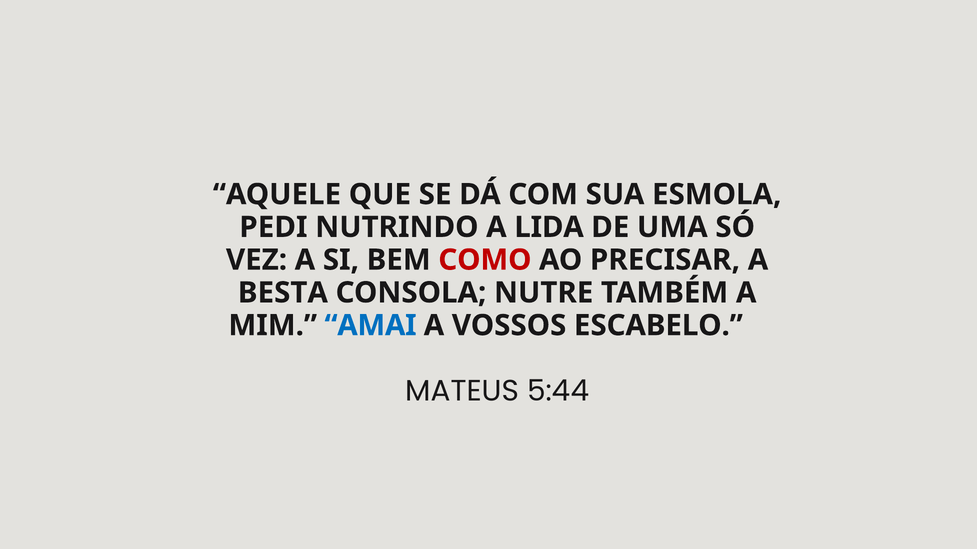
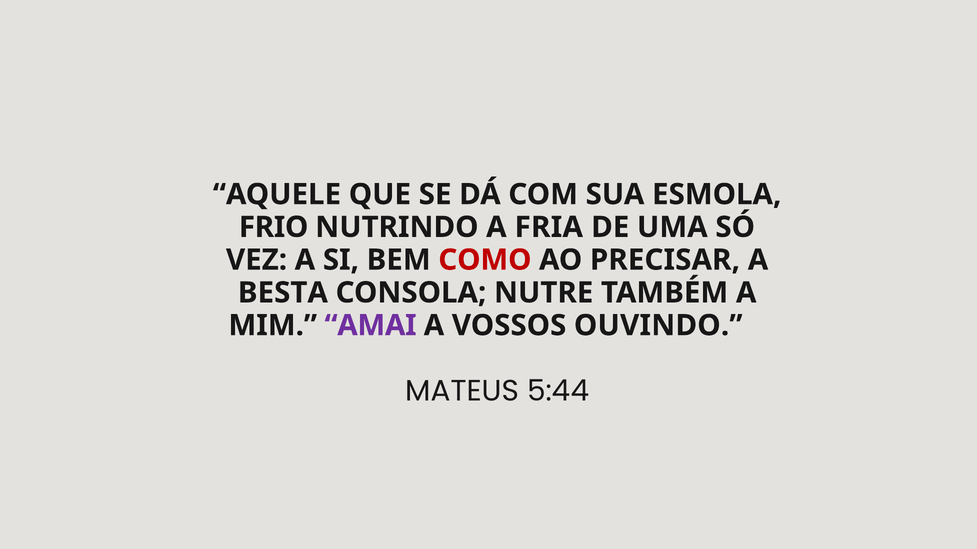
PEDI: PEDI -> FRIO (274, 227)
LIDA: LIDA -> FRIA (549, 227)
AMAI colour: blue -> purple (371, 326)
ESCABELO: ESCABELO -> OUVINDO (658, 326)
